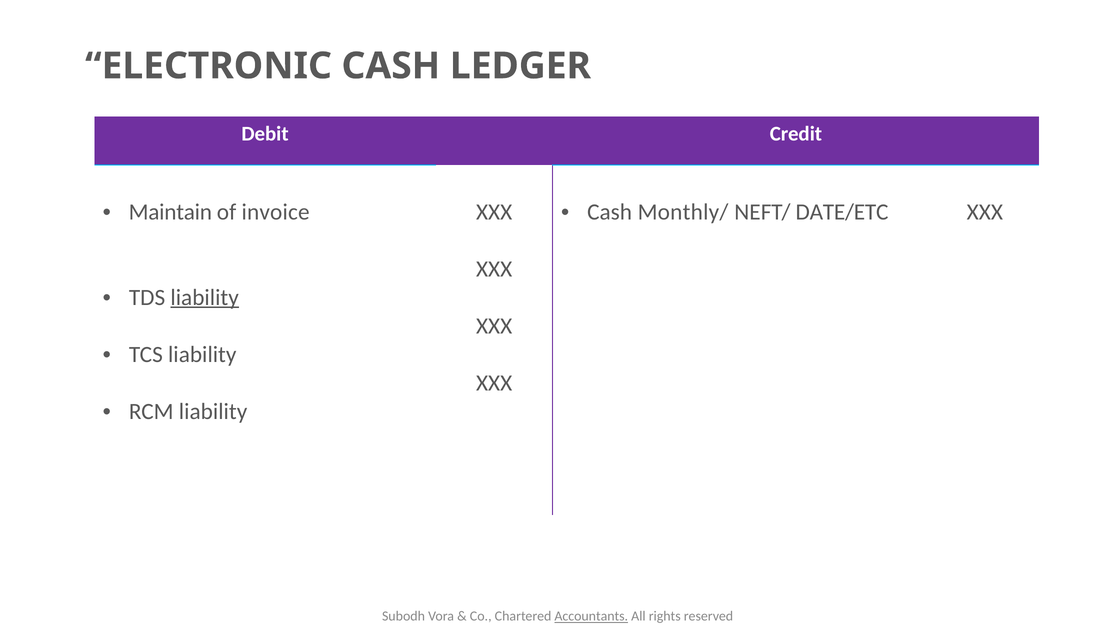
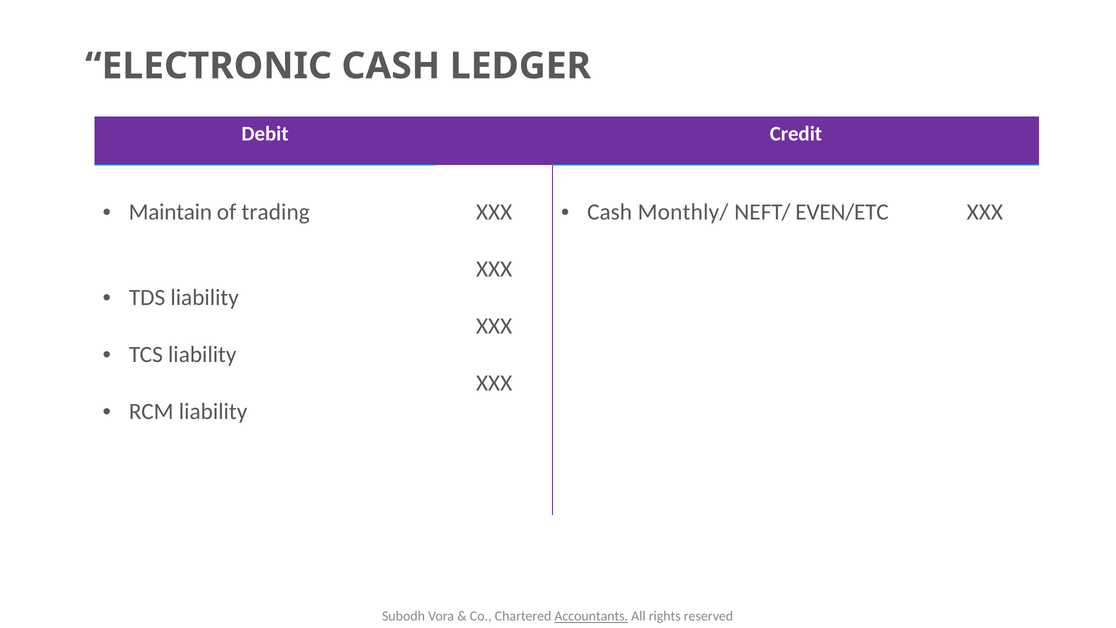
invoice: invoice -> trading (276, 212)
DATE/ETC: DATE/ETC -> EVEN/ETC (842, 212)
liability underline: present -> none (205, 297)
